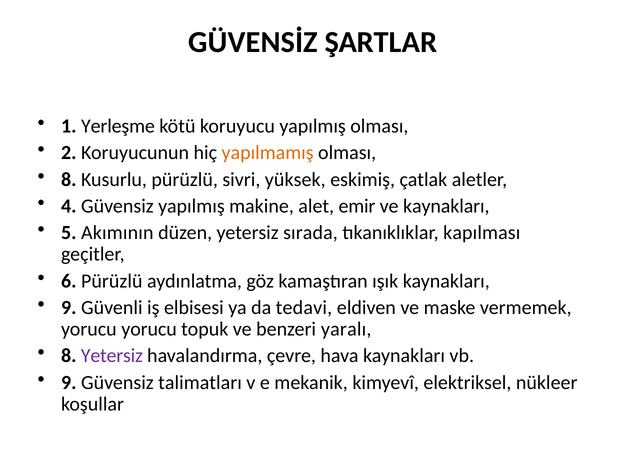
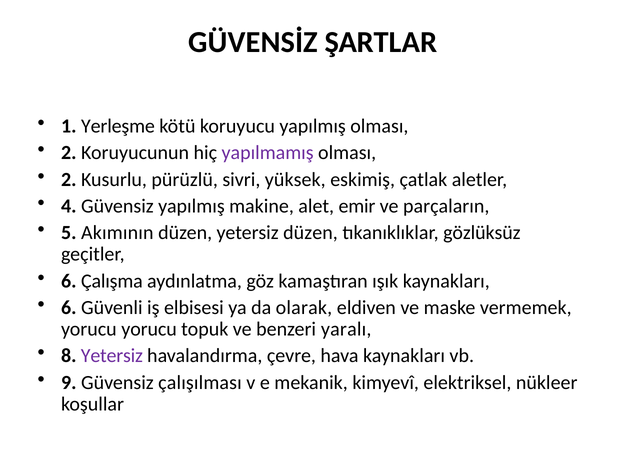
yapılmamış colour: orange -> purple (268, 153)
8: 8 -> 2 (69, 179)
ve kaynakları: kaynakları -> parçaların (446, 206)
yetersiz sırada: sırada -> düzen (311, 232)
kapılması: kapılması -> gözlüksüz (482, 232)
6 Pürüzlü: Pürüzlü -> Çalışma (112, 281)
9: 9 -> 6 (69, 307)
tedavi: tedavi -> olarak (304, 307)
talimatları: talimatları -> çalışılması (200, 382)
